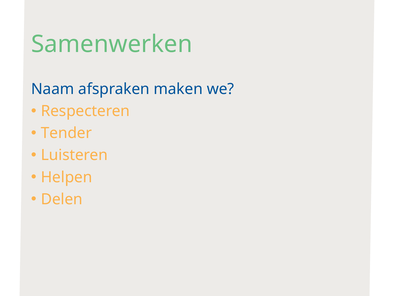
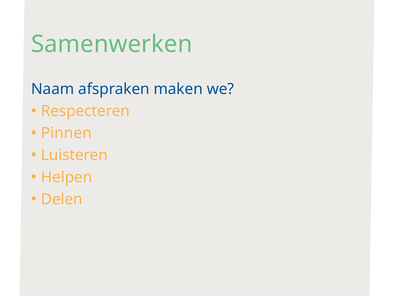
Tender: Tender -> Pinnen (66, 133)
